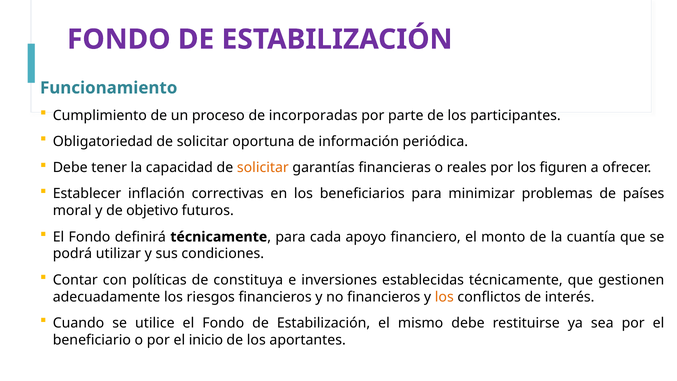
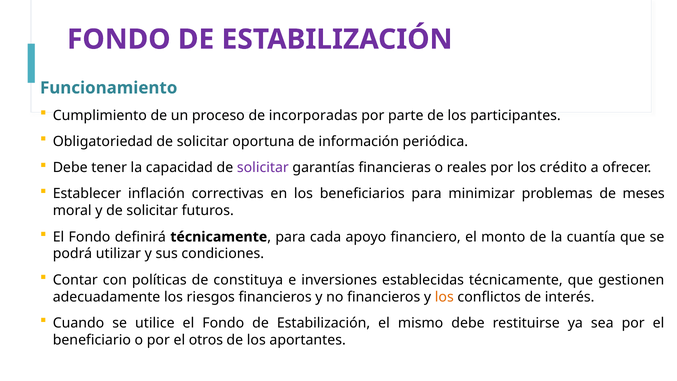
solicitar colour: orange -> purple (263, 168)
figuren: figuren -> crédito (563, 168)
países: países -> meses (644, 194)
y de objetivo: objetivo -> solicitar (152, 211)
inicio: inicio -> otros (206, 340)
